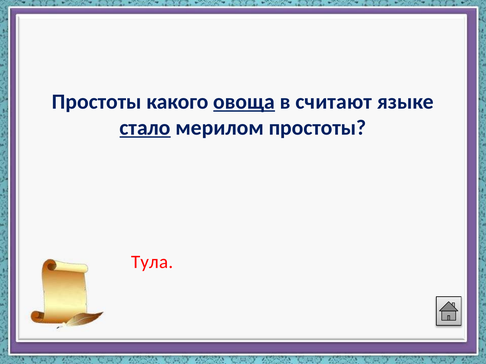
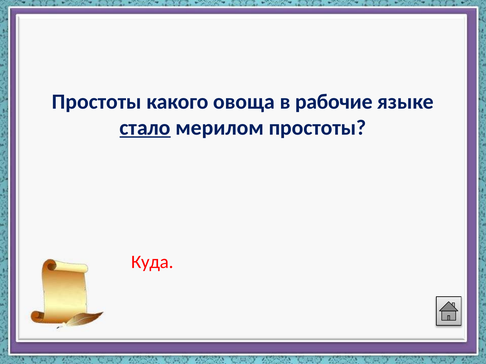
овоща underline: present -> none (244, 102)
считают: считают -> рабочие (334, 102)
Тула: Тула -> Куда (152, 262)
